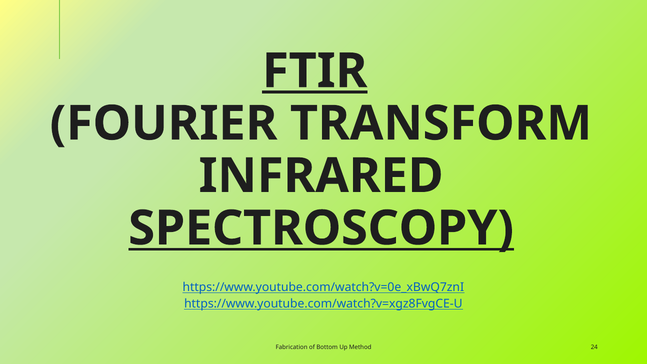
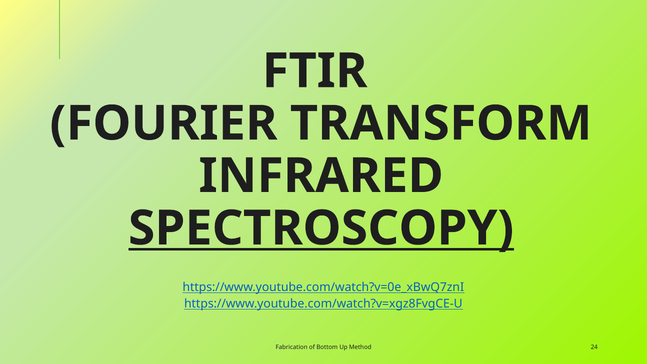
FTIR underline: present -> none (315, 71)
